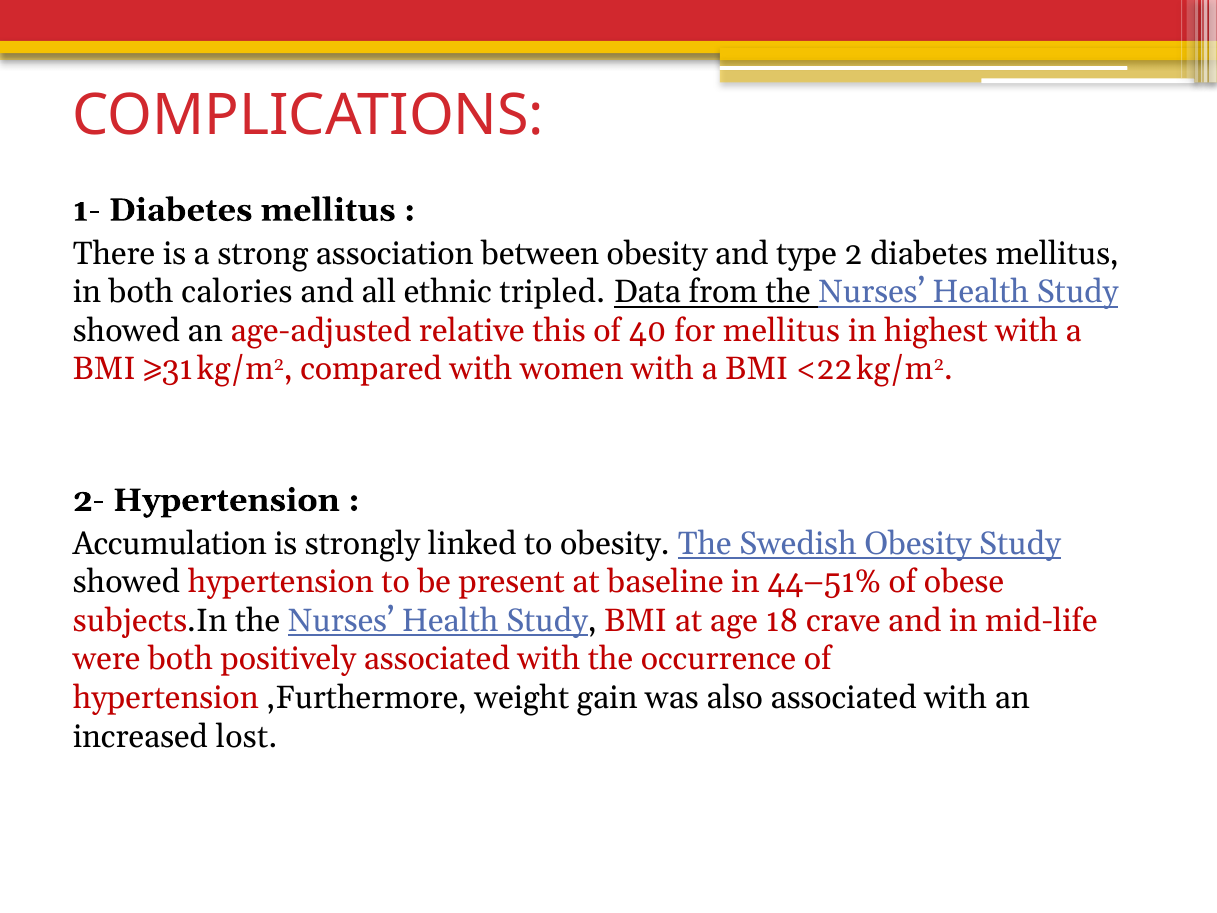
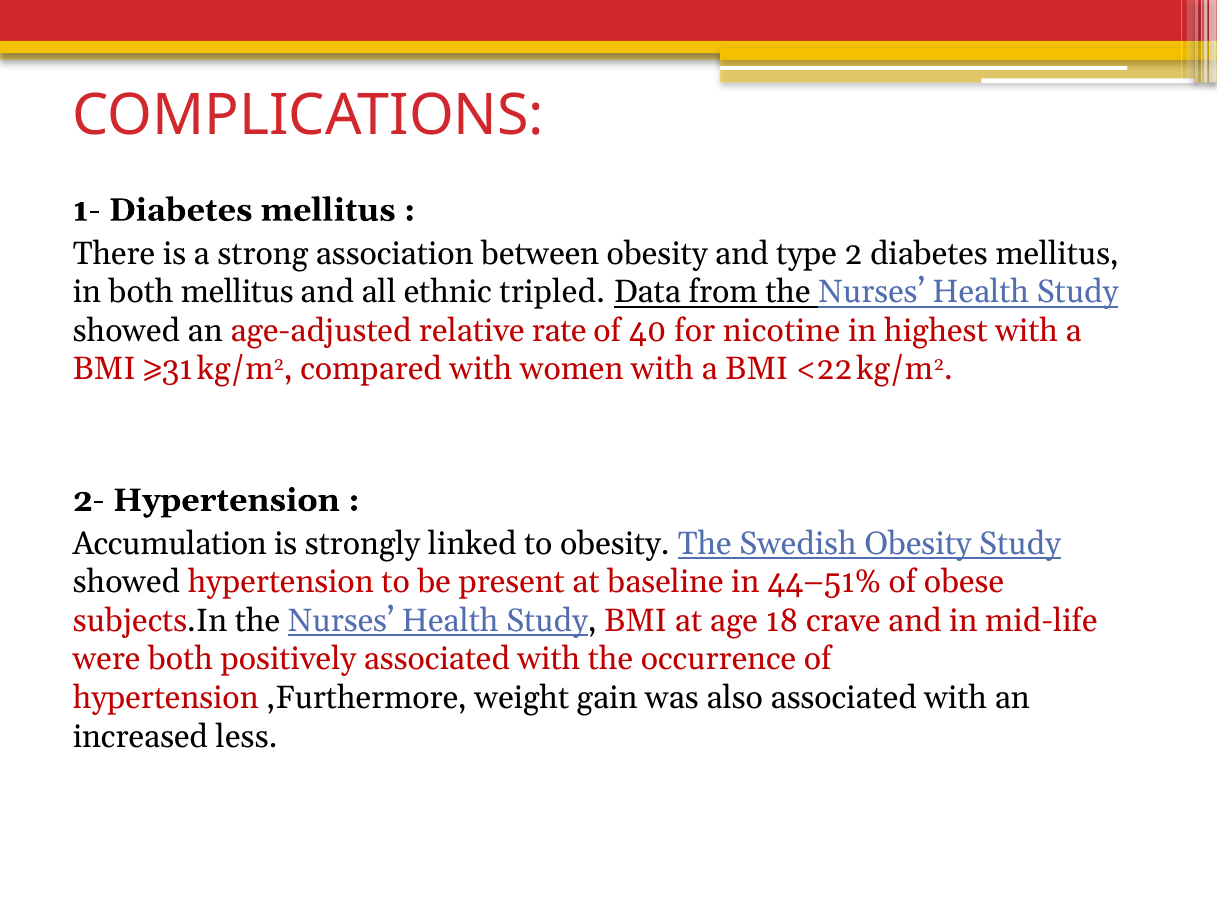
both calories: calories -> mellitus (237, 292)
this: this -> rate (559, 331)
for mellitus: mellitus -> nicotine (782, 331)
lost: lost -> less (247, 736)
